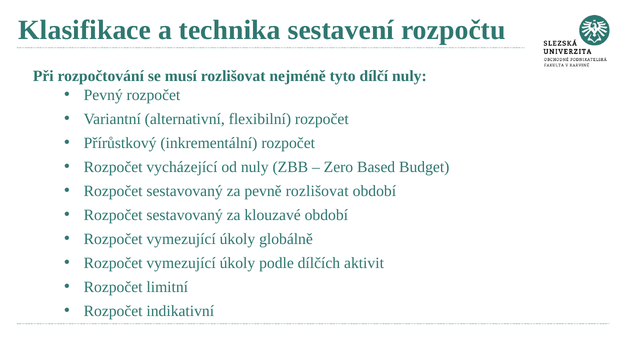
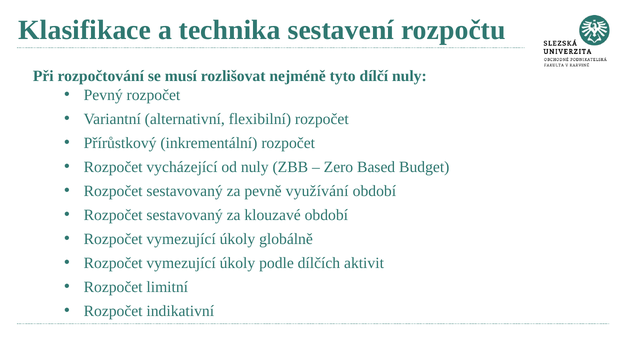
pevně rozlišovat: rozlišovat -> využívání (317, 191)
